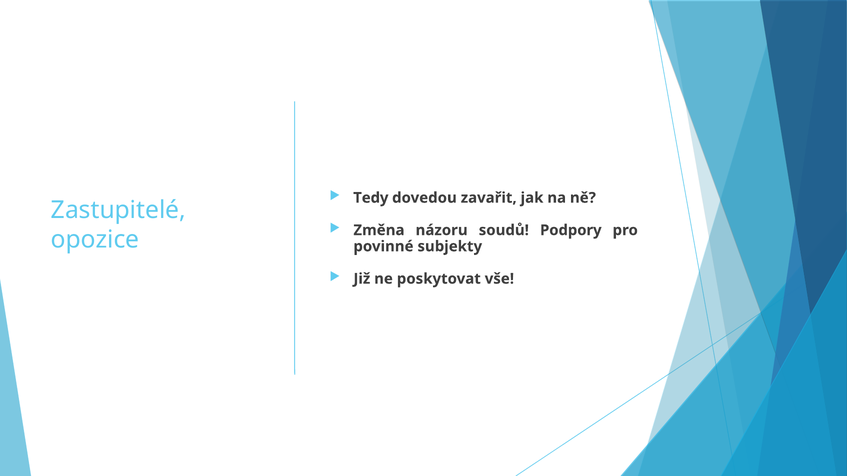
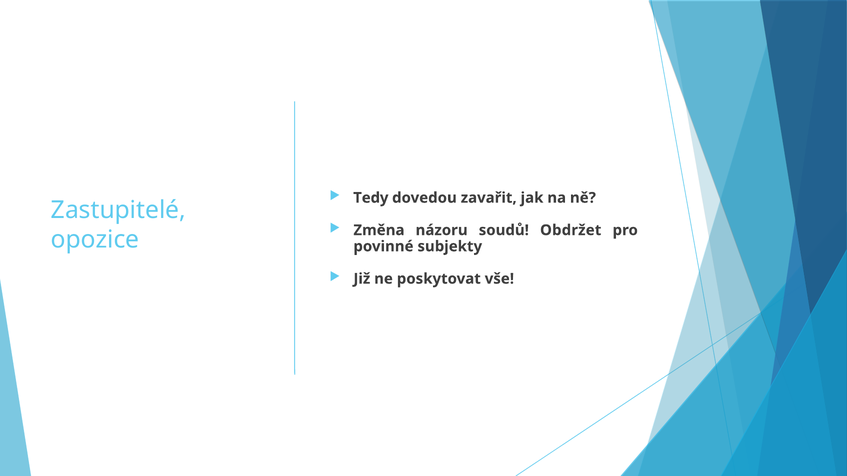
Podpory: Podpory -> Obdržet (571, 230)
